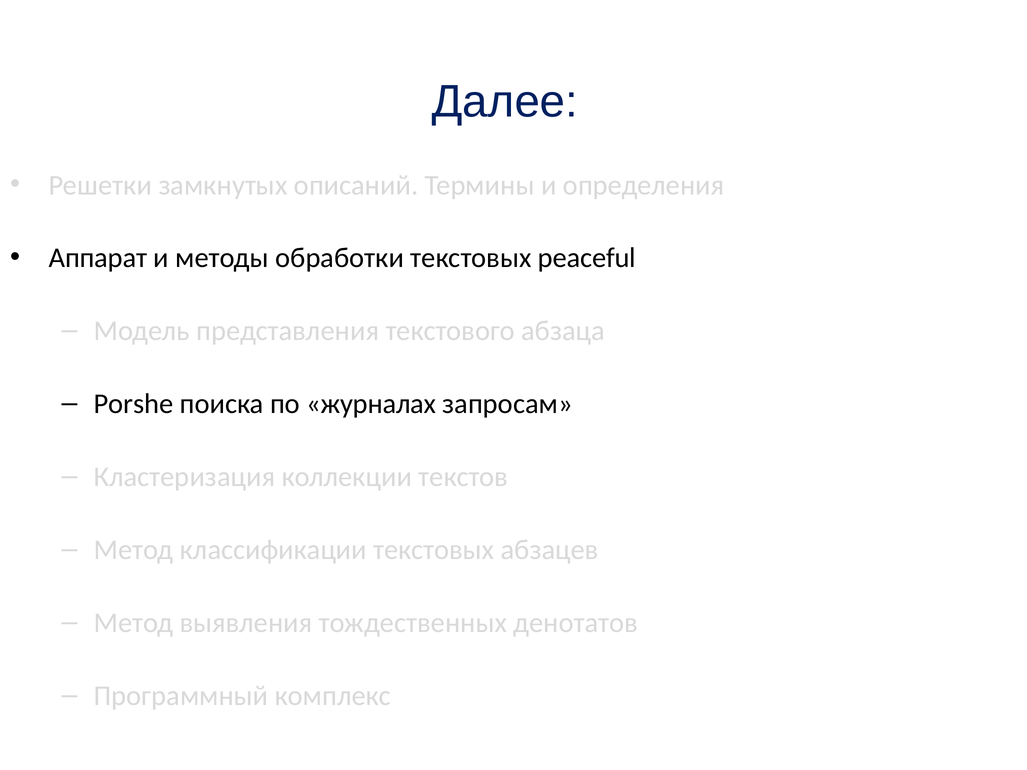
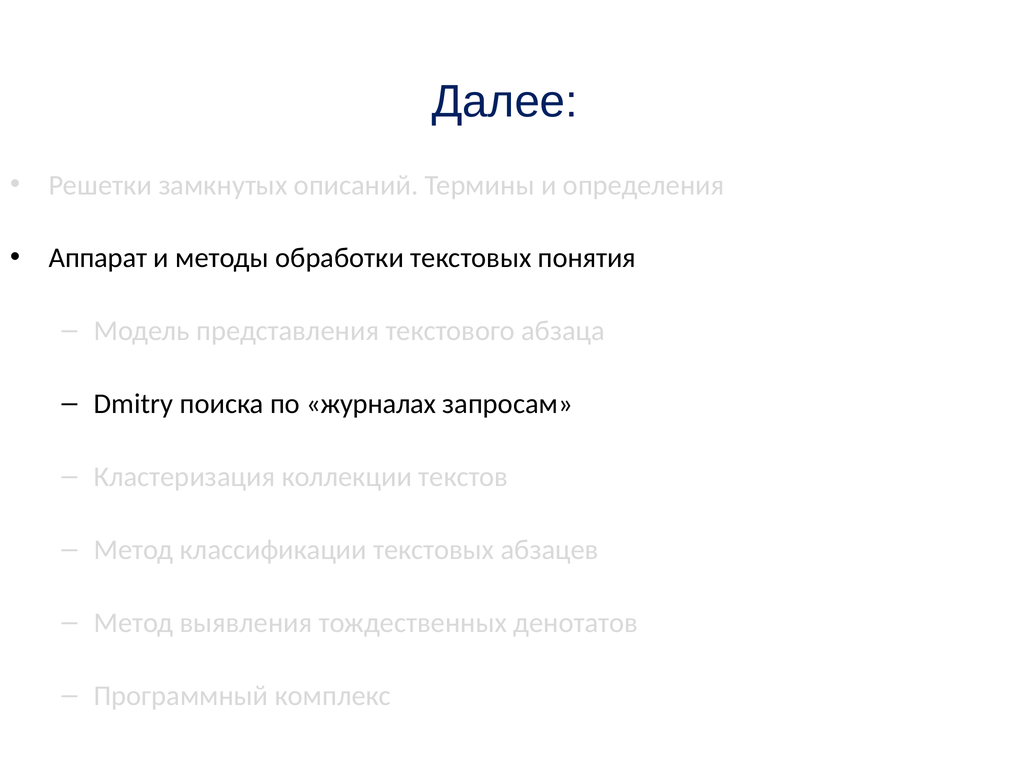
peaceful: peaceful -> понятия (587, 258)
Porshe: Porshe -> Dmitry (133, 404)
